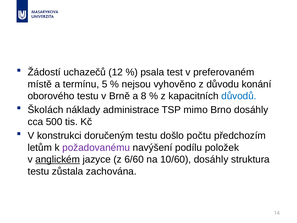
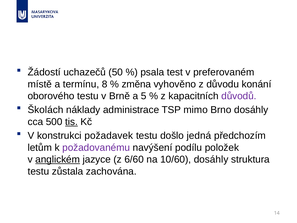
12: 12 -> 50 (116, 72)
5: 5 -> 8 (105, 84)
nejsou: nejsou -> změna (136, 84)
8: 8 -> 5 (144, 96)
důvodů colour: blue -> purple (239, 96)
tis underline: none -> present (71, 122)
doručeným: doručeným -> požadavek (109, 136)
počtu: počtu -> jedná (199, 136)
